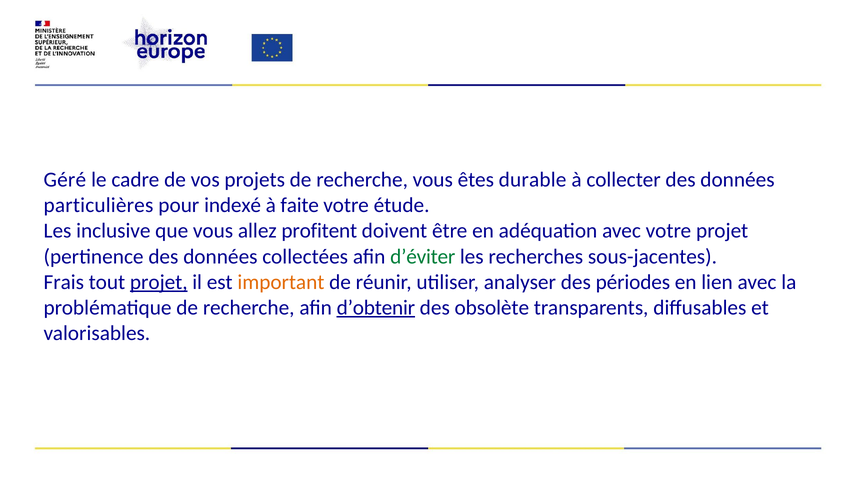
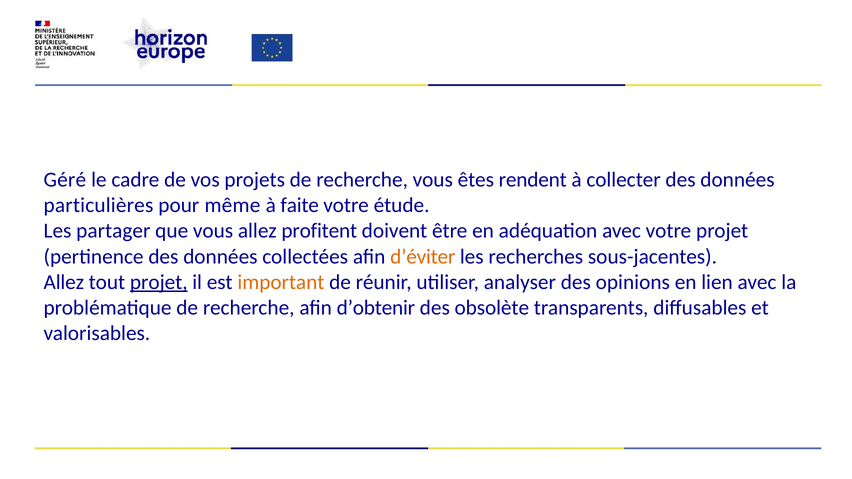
durable: durable -> rendent (533, 180)
indexé: indexé -> même (232, 206)
inclusive: inclusive -> partager (113, 231)
d’éviter colour: green -> orange (423, 257)
Frais: Frais -> Allez (64, 282)
périodes: périodes -> opinions (633, 282)
d’obtenir underline: present -> none (376, 308)
